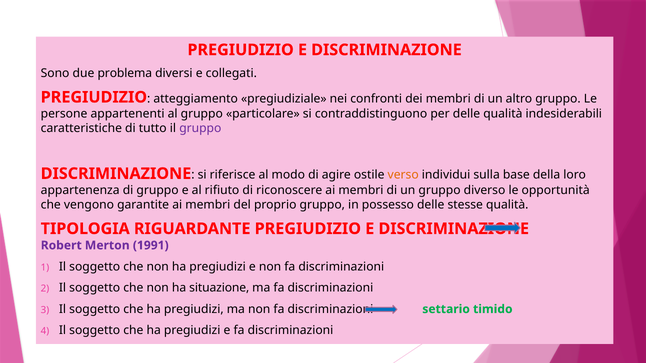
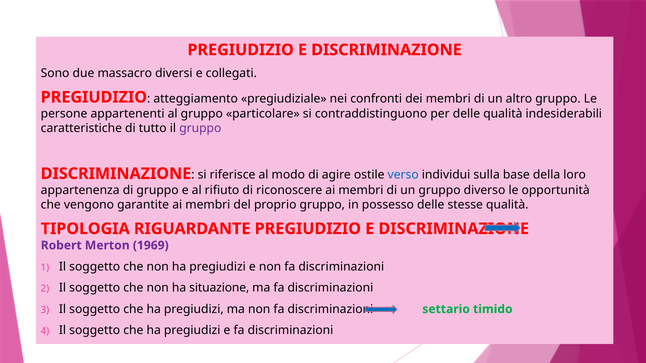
problema: problema -> massacro (125, 73)
verso colour: orange -> blue (403, 175)
1991: 1991 -> 1969 (151, 246)
